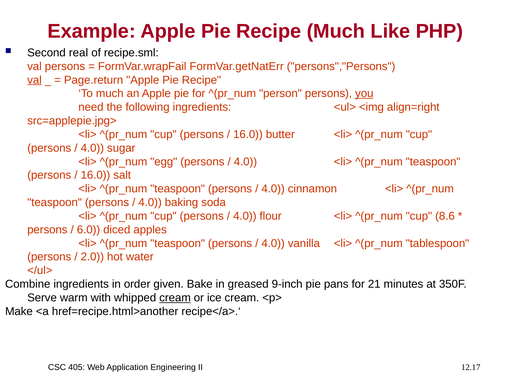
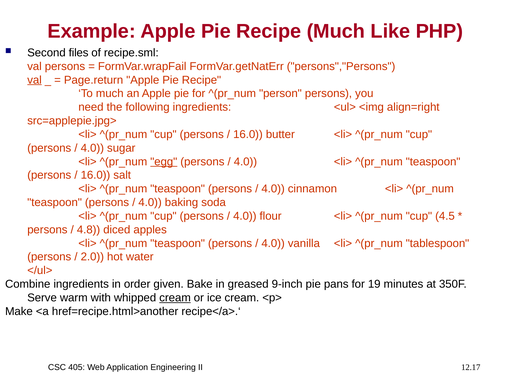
real: real -> files (79, 53)
you underline: present -> none (364, 94)
egg underline: none -> present (164, 162)
8.6: 8.6 -> 4.5 (445, 216)
6.0: 6.0 -> 4.8 (89, 230)
21: 21 -> 19 (374, 284)
